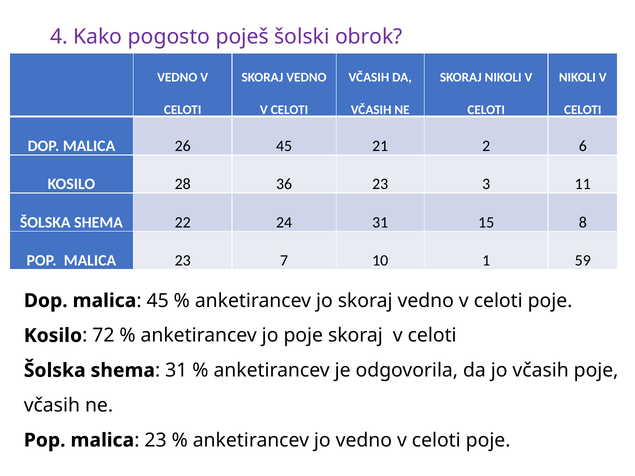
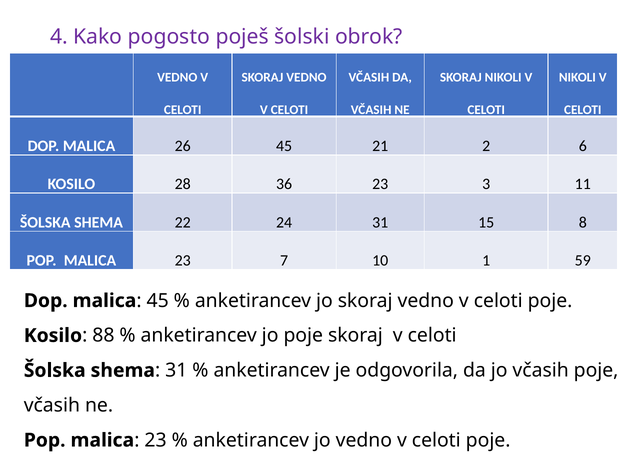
72: 72 -> 88 (103, 336)
